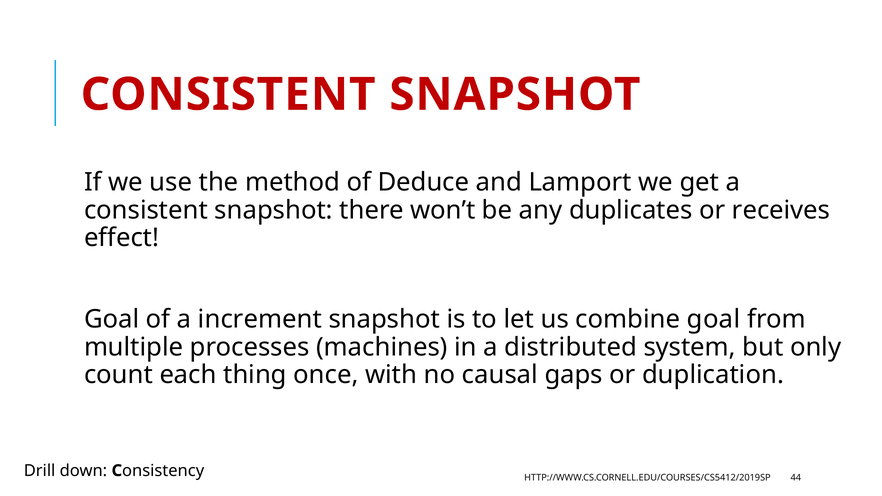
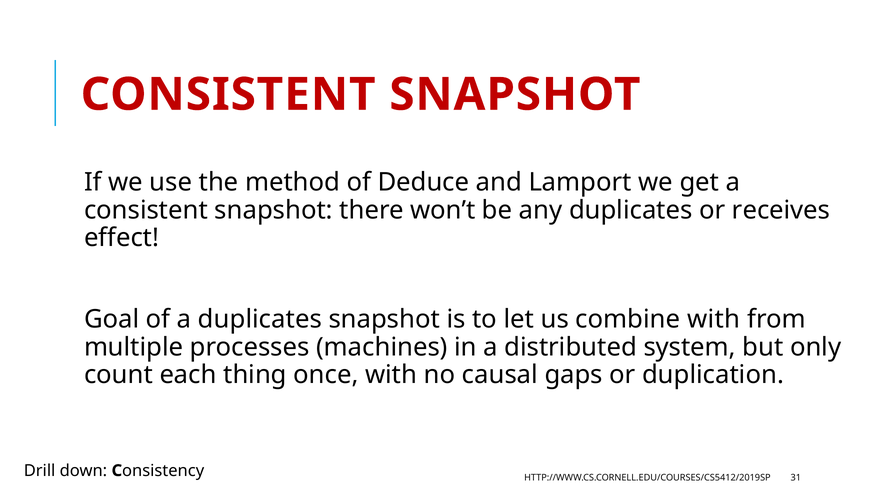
a increment: increment -> duplicates (260, 319)
combine goal: goal -> with (714, 319)
44: 44 -> 31 (796, 478)
